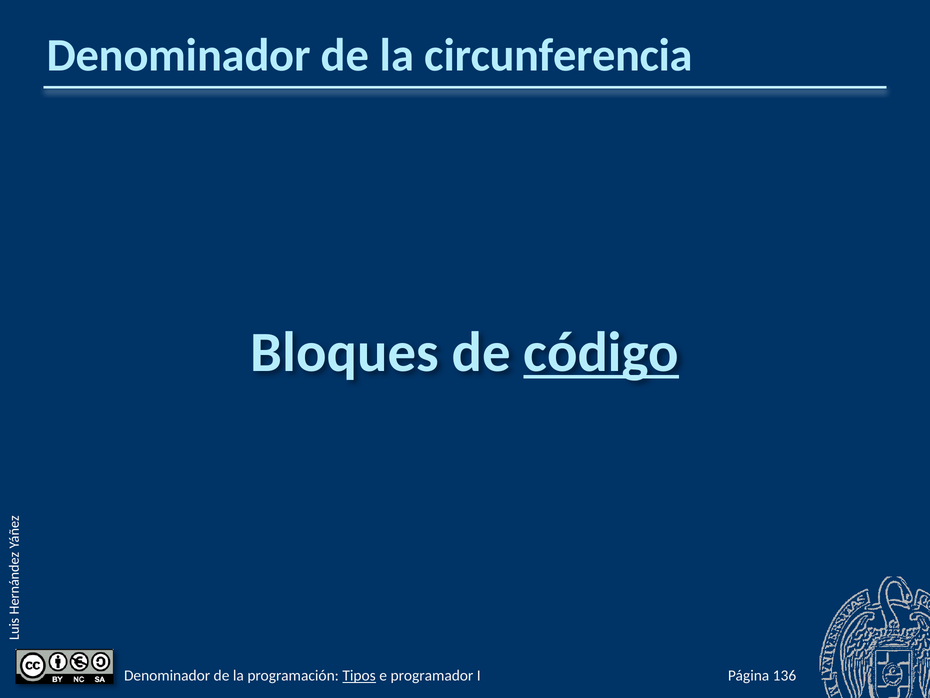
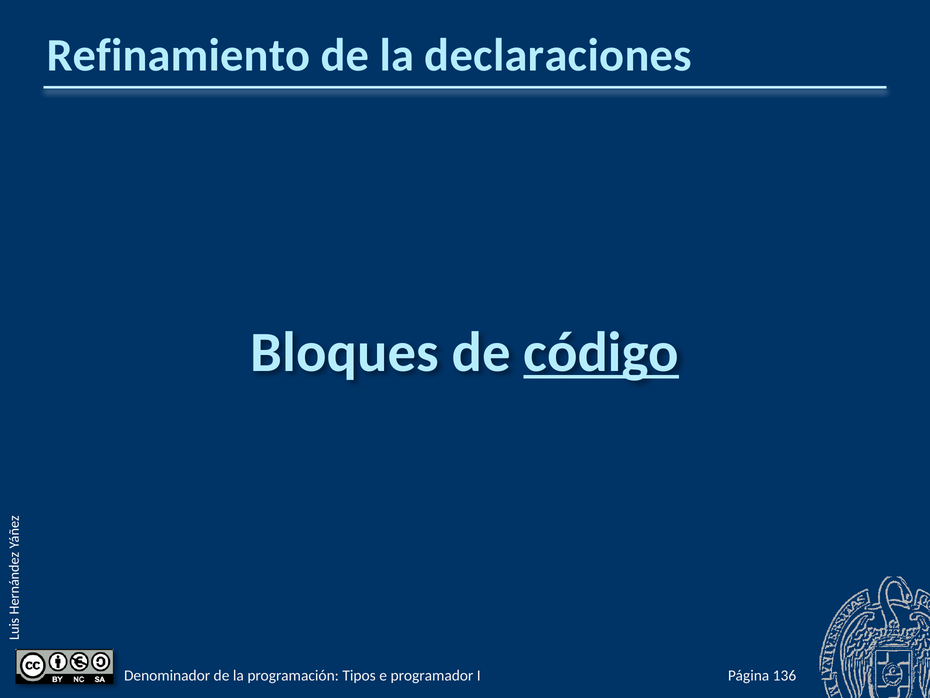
Denominador: Denominador -> Refinamiento (178, 55)
circunferencia: circunferencia -> declaraciones (558, 55)
Tipos underline: present -> none (359, 675)
